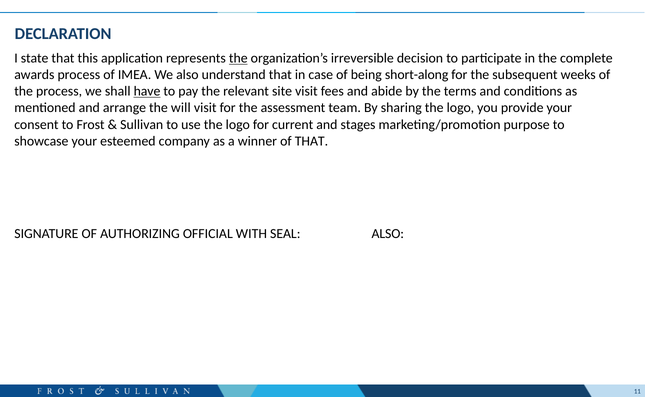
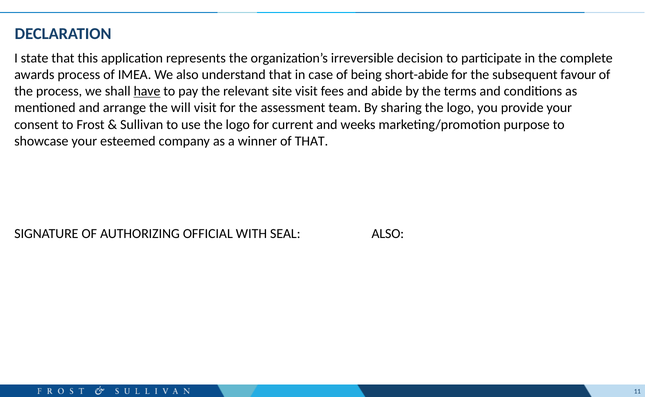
the underline: present -> none (238, 58)
short-along: short-along -> short-abide (417, 75)
weeks: weeks -> favour (578, 75)
stages: stages -> weeks (358, 124)
